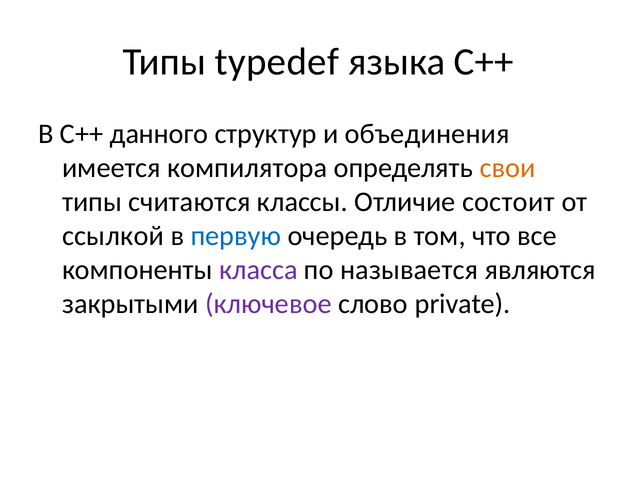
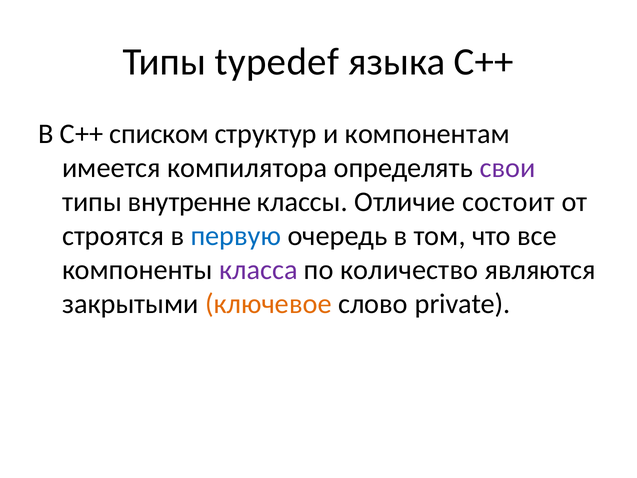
данного: данного -> списком (159, 134)
объединения: объединения -> компонентам (427, 134)
свои colour: orange -> purple (507, 168)
считаются: считаются -> внутренне (190, 202)
ссылкой: ссылкой -> строятся (113, 236)
называется: называется -> количество (409, 270)
ключевое colour: purple -> orange (268, 304)
